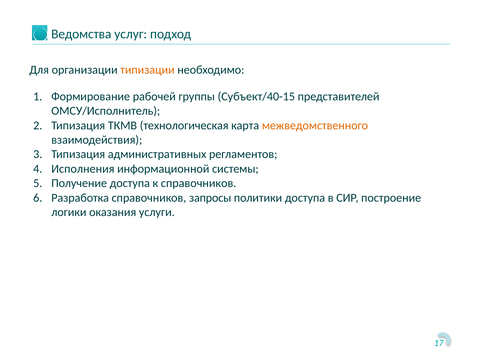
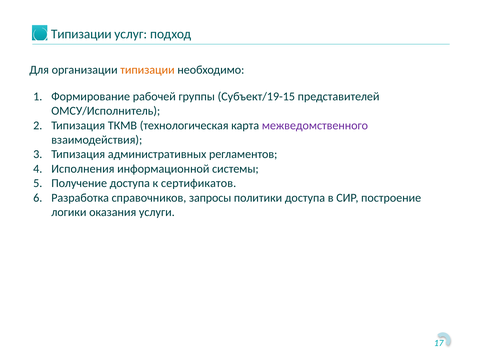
Ведомства: Ведомства -> Типизации (81, 34)
Субъект/40-15: Субъект/40-15 -> Субъект/19-15 (256, 96)
межведомственного colour: orange -> purple (315, 125)
к справочников: справочников -> сертификатов (199, 183)
